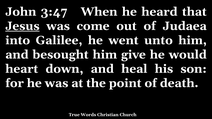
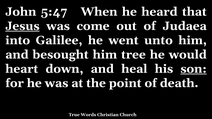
3:47: 3:47 -> 5:47 (54, 12)
give: give -> tree (133, 55)
son underline: none -> present (194, 69)
